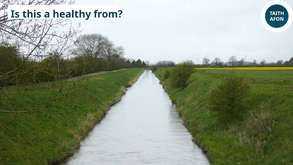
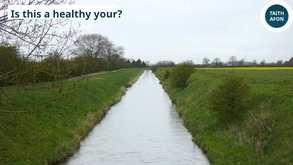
from: from -> your (108, 14)
